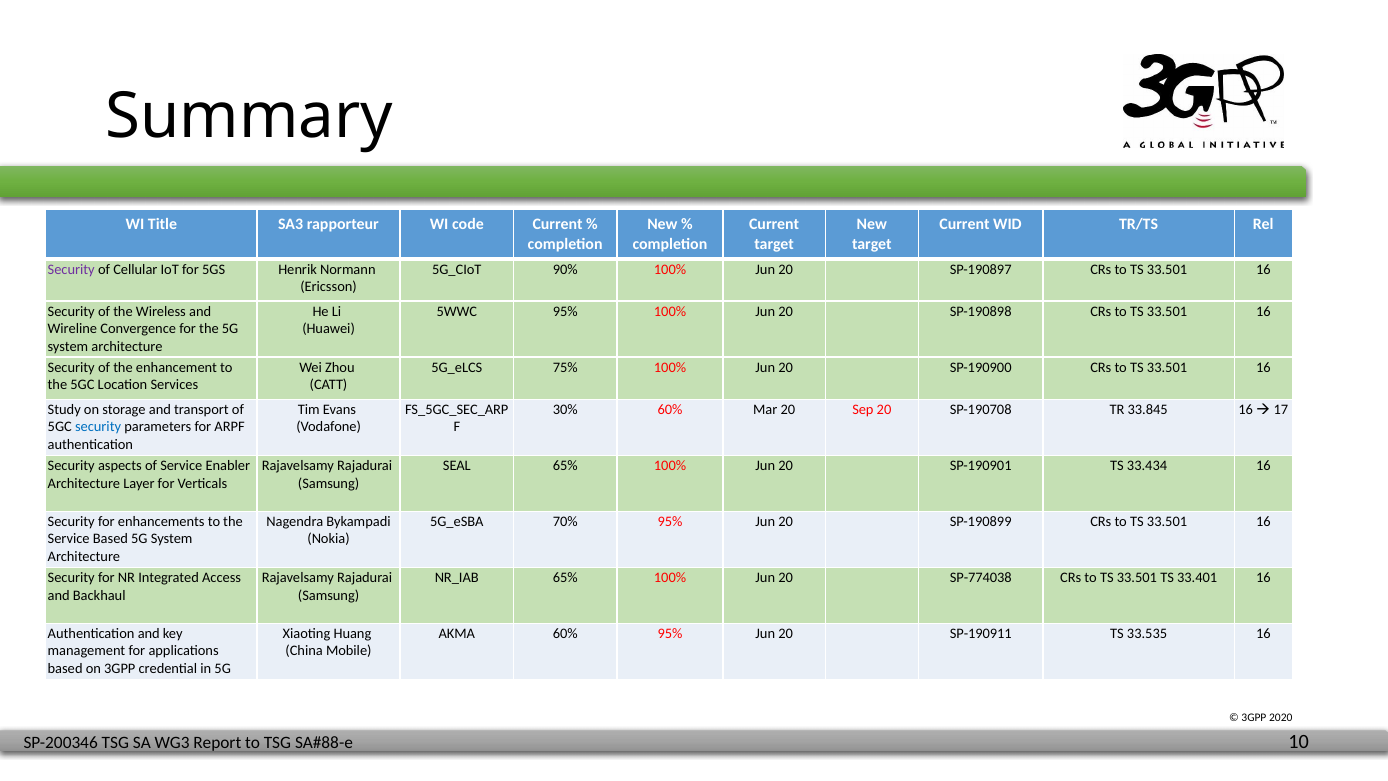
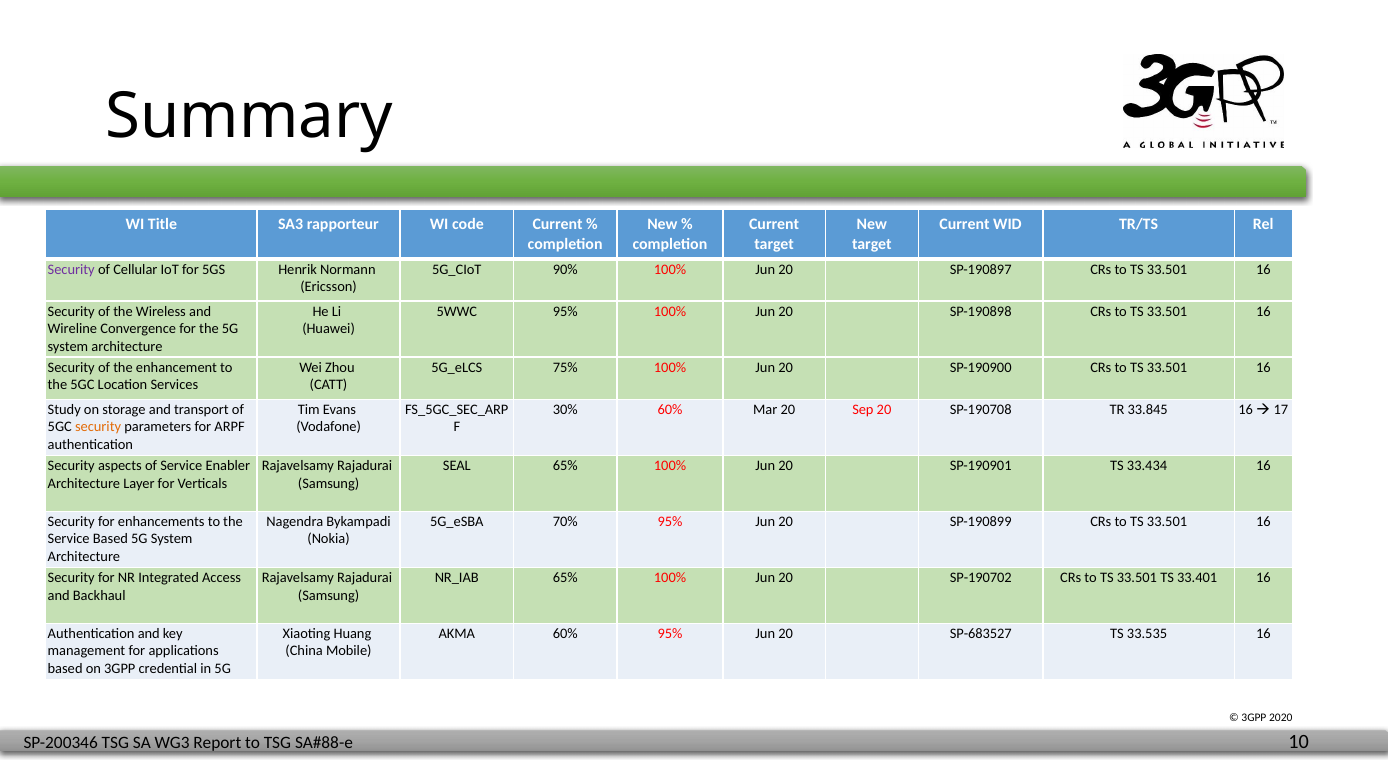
security colour: blue -> orange (98, 427)
SP-774038: SP-774038 -> SP-190702 (981, 578)
SP-190911: SP-190911 -> SP-683527 (981, 634)
